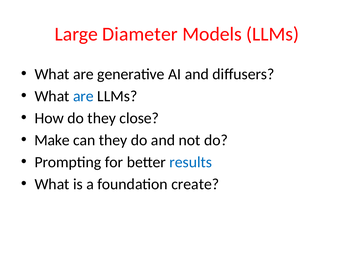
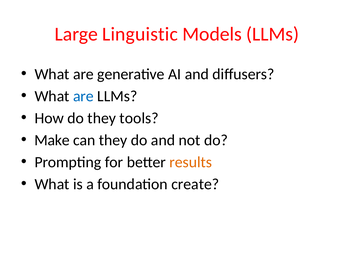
Diameter: Diameter -> Linguistic (140, 34)
close: close -> tools (139, 118)
results colour: blue -> orange (191, 162)
